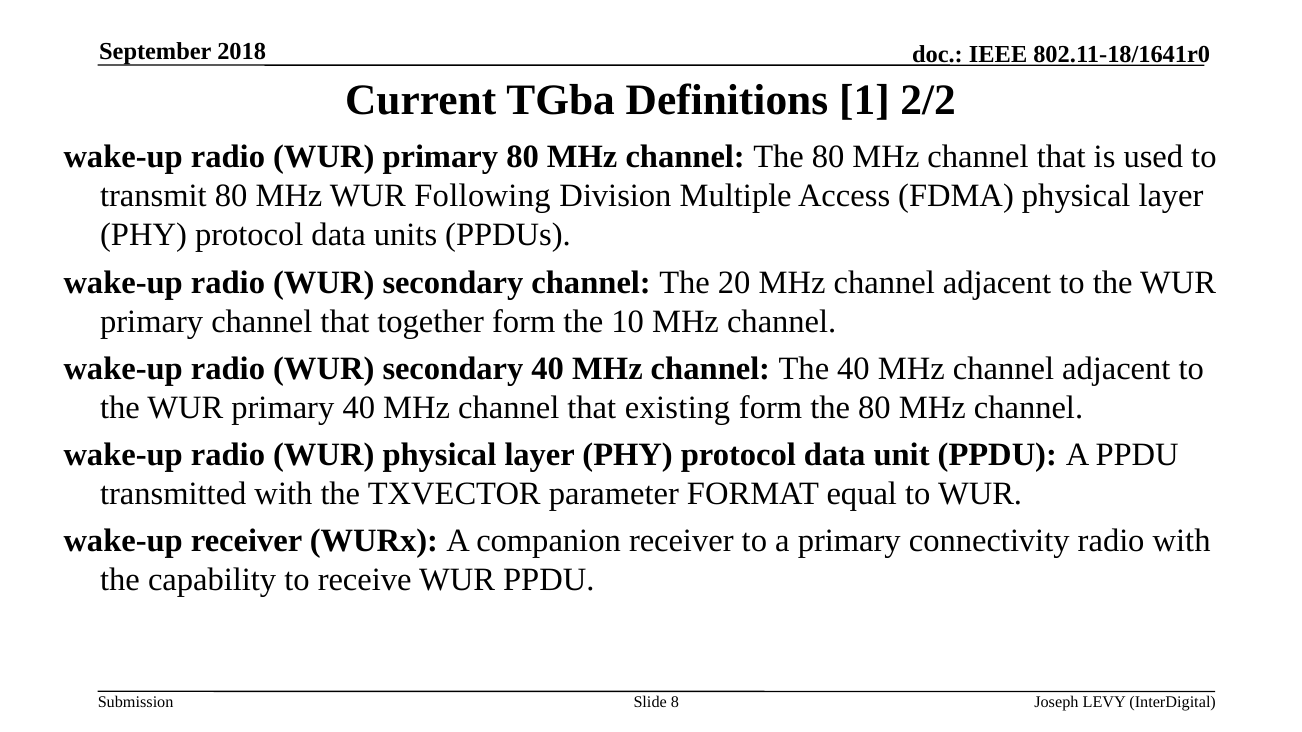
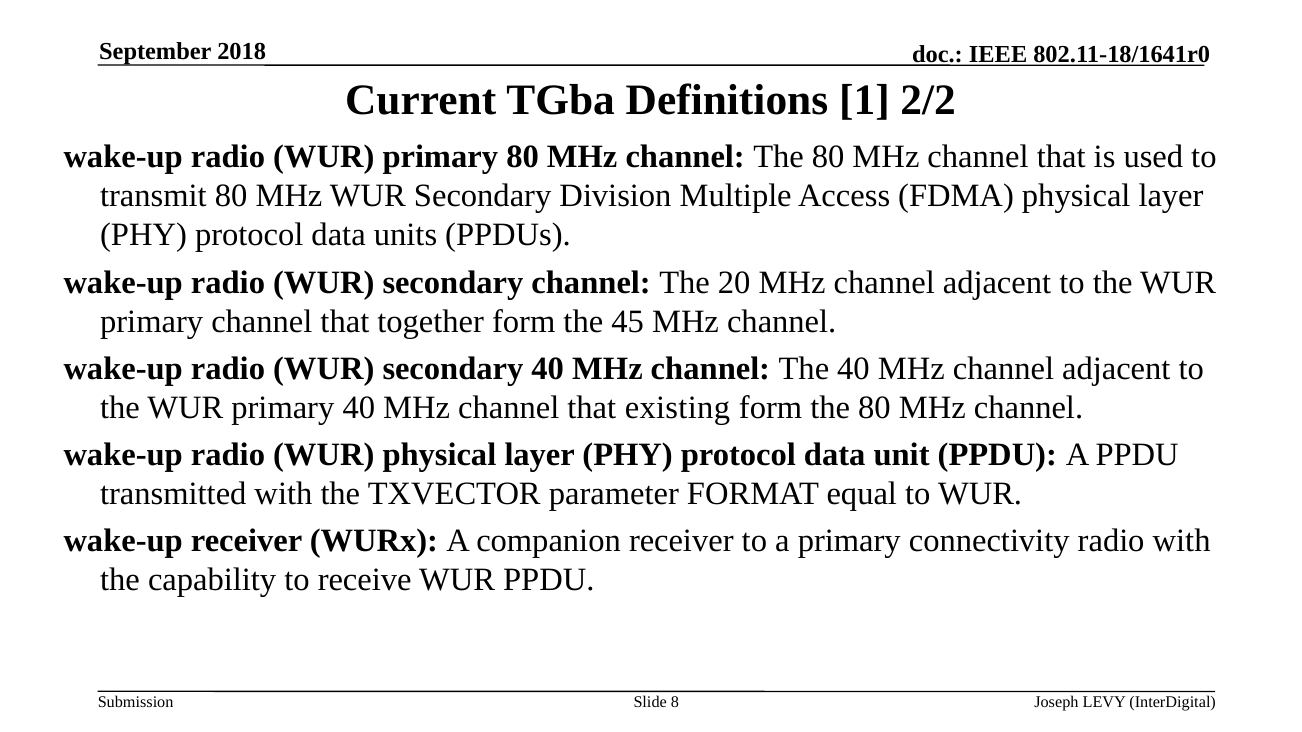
MHz WUR Following: Following -> Secondary (483, 196)
10: 10 -> 45 (628, 322)
